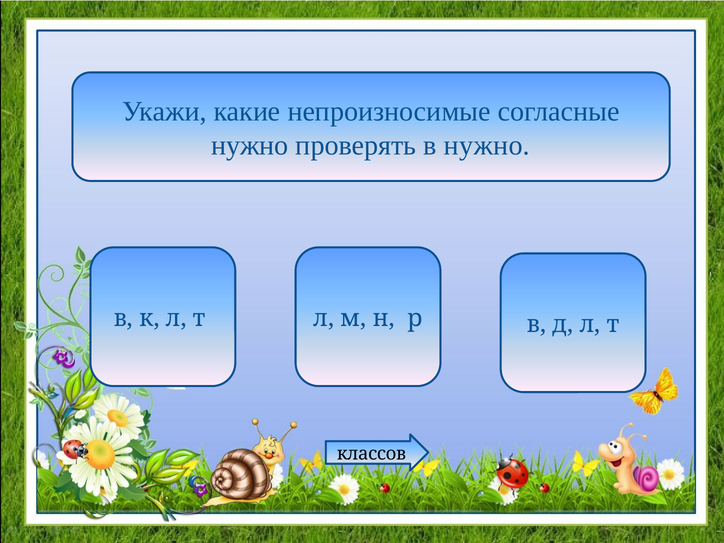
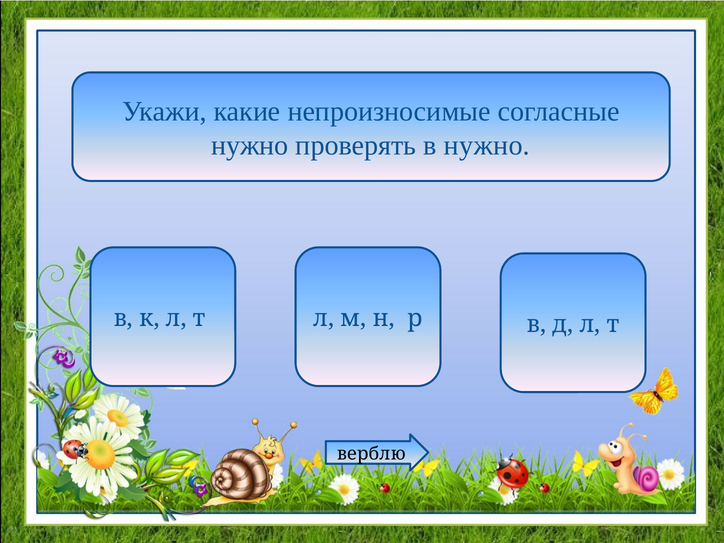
классов: классов -> верблю (371, 454)
